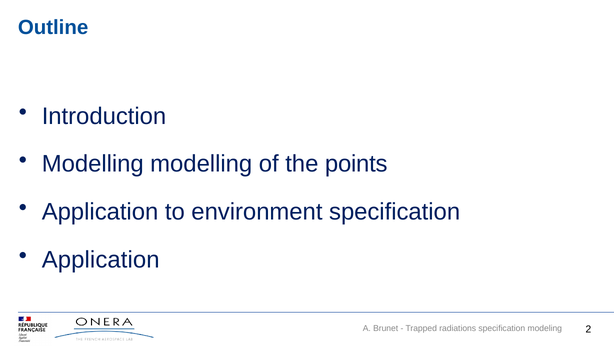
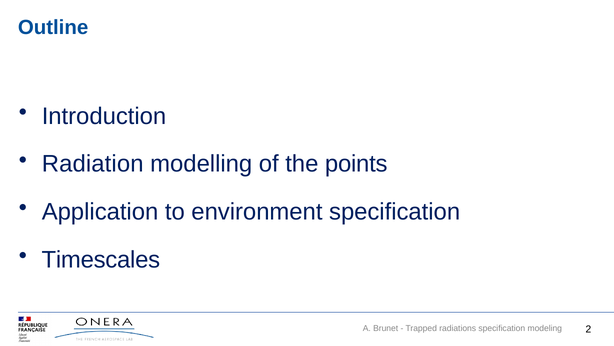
Modelling: Modelling -> Radiation (93, 164)
Application: Application -> Timescales (101, 259)
